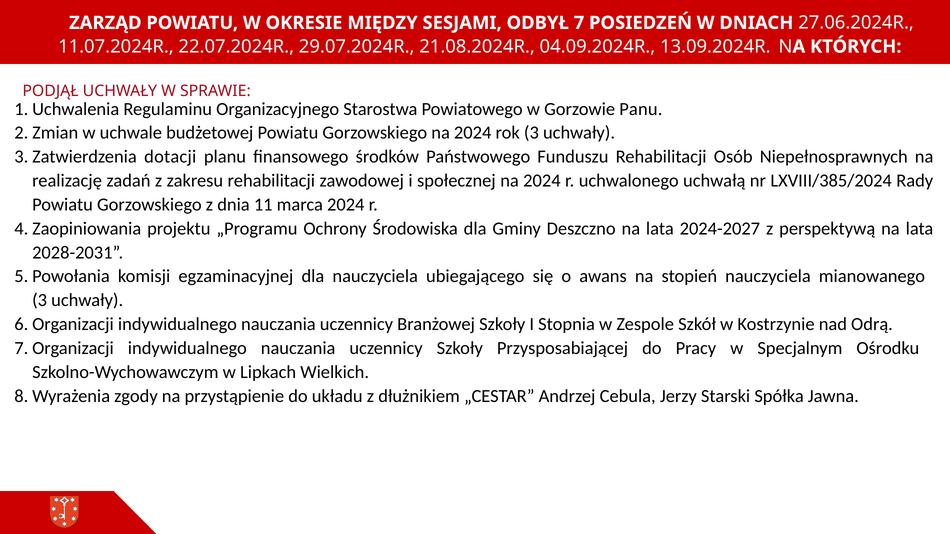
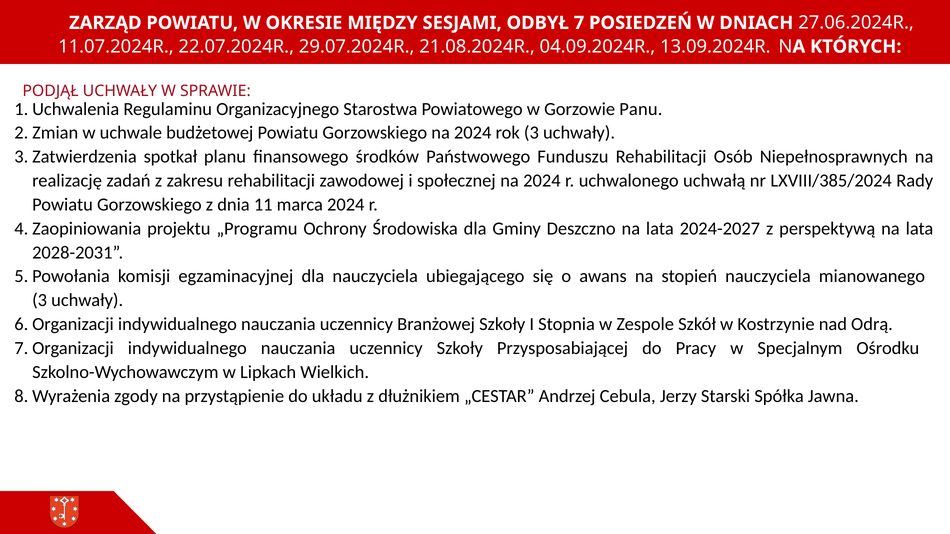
dotacji: dotacji -> spotkał (170, 157)
